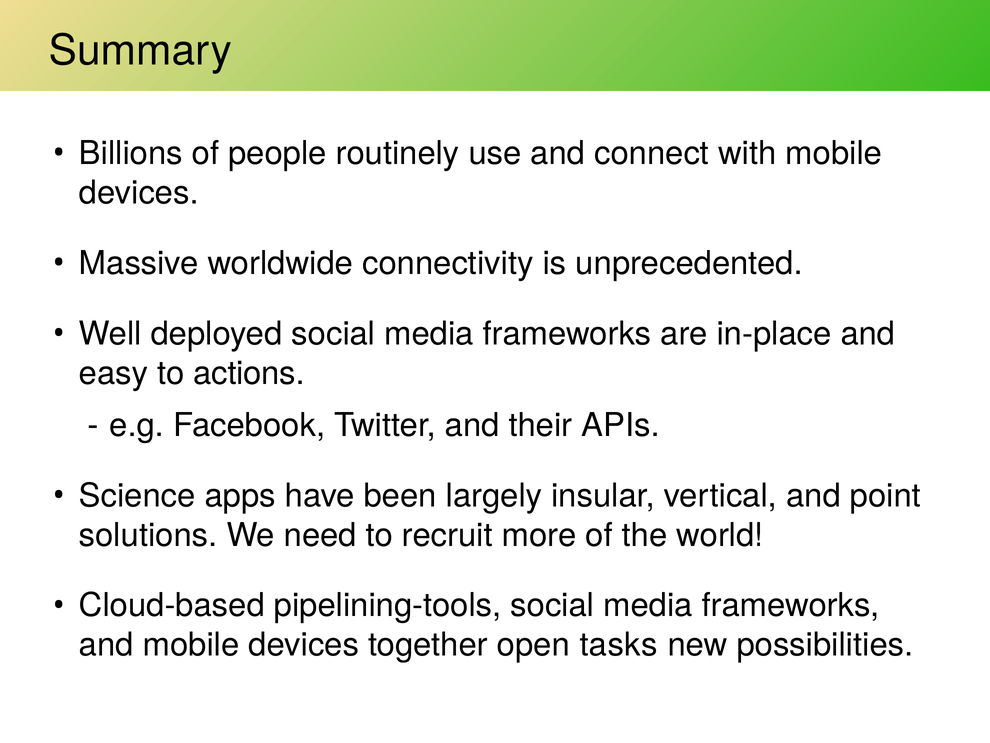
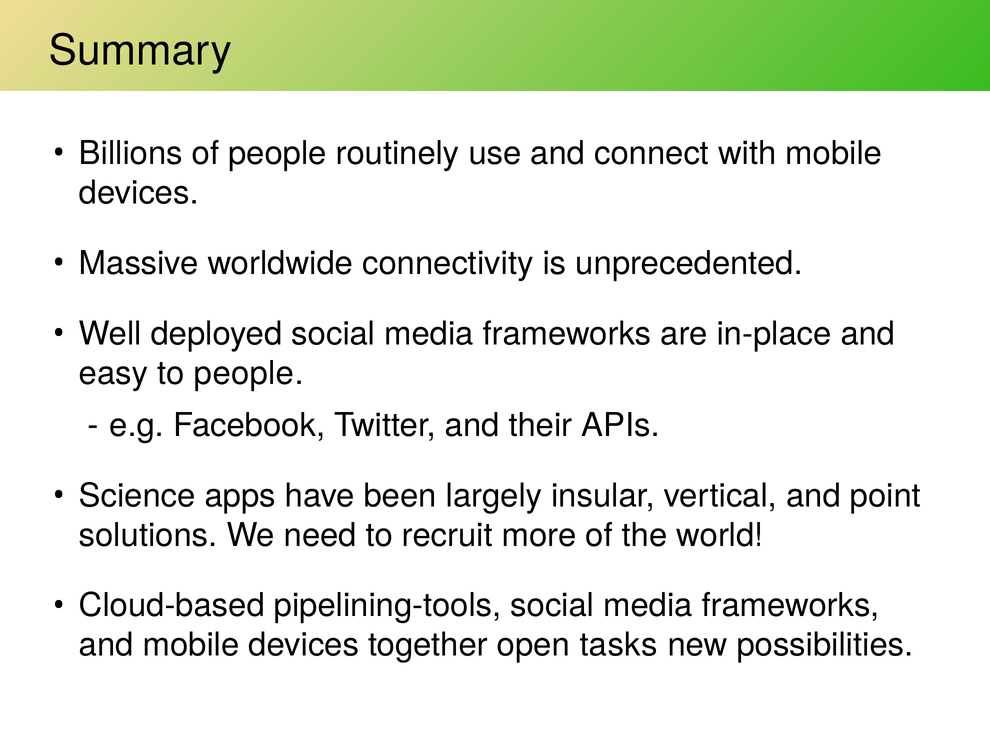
to actions: actions -> people (249, 373)
